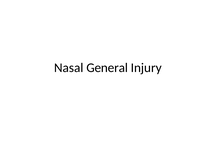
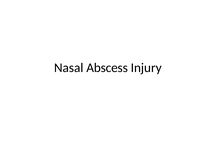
General: General -> Abscess (107, 68)
